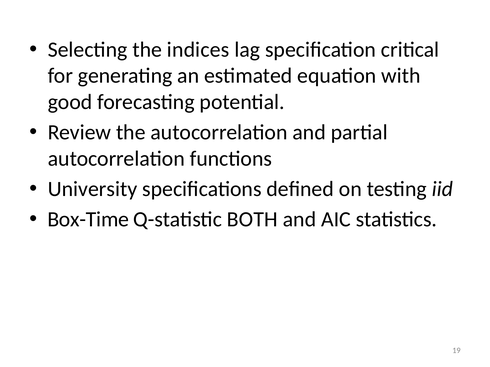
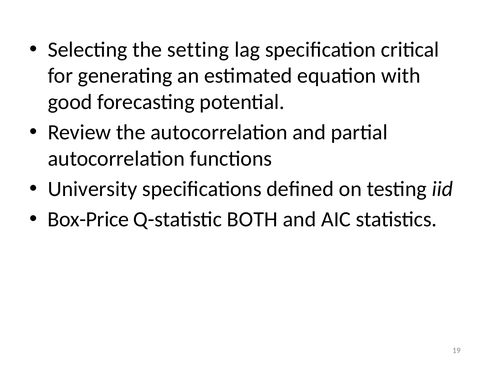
indices: indices -> setting (198, 50)
Box-Time: Box-Time -> Box-Price (88, 220)
